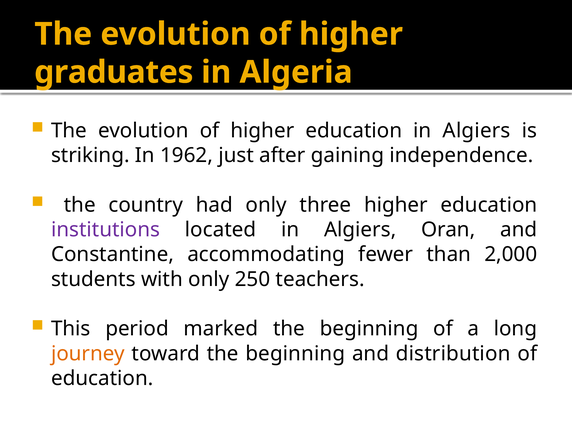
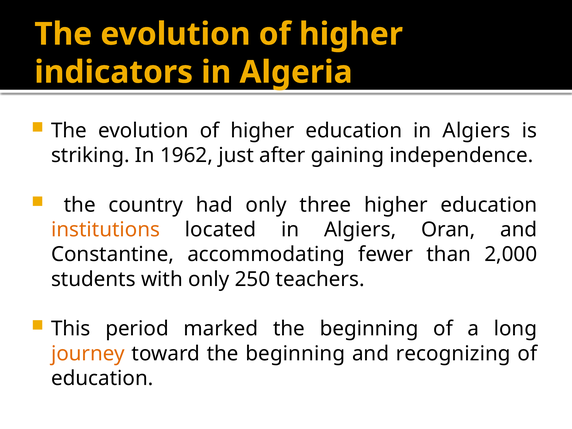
graduates: graduates -> indicators (114, 72)
institutions colour: purple -> orange (106, 230)
distribution: distribution -> recognizing (453, 354)
